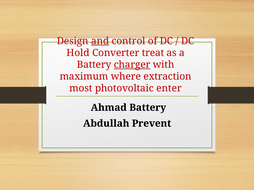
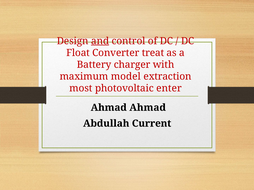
Hold: Hold -> Float (78, 53)
charger underline: present -> none (132, 65)
where: where -> model (126, 77)
Ahmad Battery: Battery -> Ahmad (148, 108)
Prevent: Prevent -> Current (152, 124)
